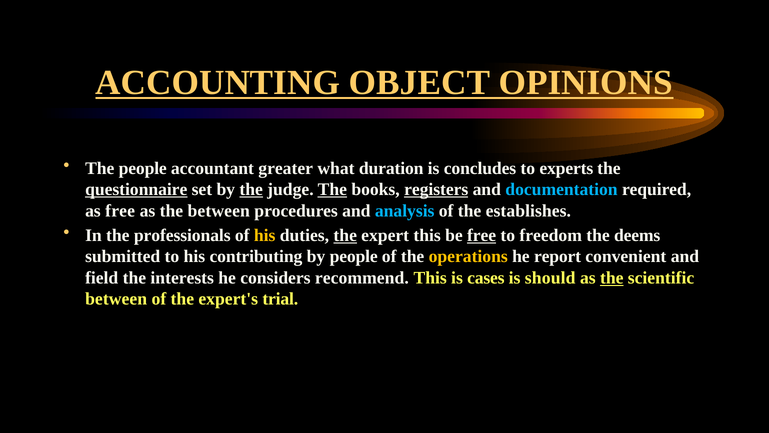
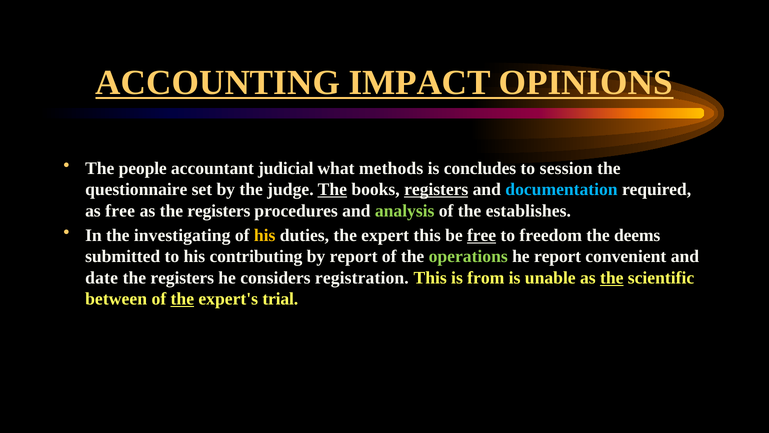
OBJECT: OBJECT -> IMPACT (420, 83)
greater: greater -> judicial (286, 168)
duration: duration -> methods (391, 168)
experts: experts -> session (566, 168)
questionnaire underline: present -> none (136, 189)
the underline: present -> none (251, 189)
as the between: between -> registers (219, 210)
analysis colour: light blue -> light green (405, 210)
professionals: professionals -> investigating (182, 235)
the underline: present -> none (345, 235)
by people: people -> report (354, 256)
operations colour: yellow -> light green (468, 256)
field: field -> date (102, 277)
interests: interests -> registers (182, 277)
recommend: recommend -> registration (362, 277)
cases: cases -> from (486, 277)
should: should -> unable (550, 277)
the underline: none -> present (182, 299)
